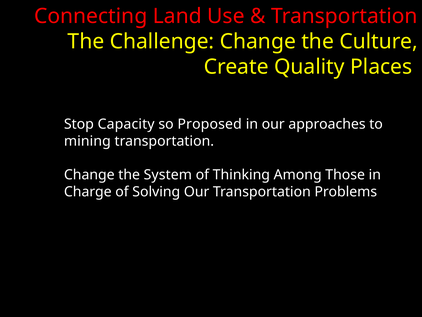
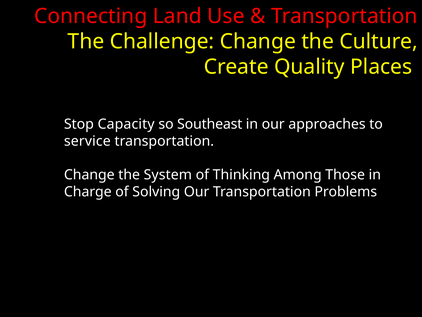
Proposed: Proposed -> Southeast (210, 124)
mining: mining -> service (87, 141)
